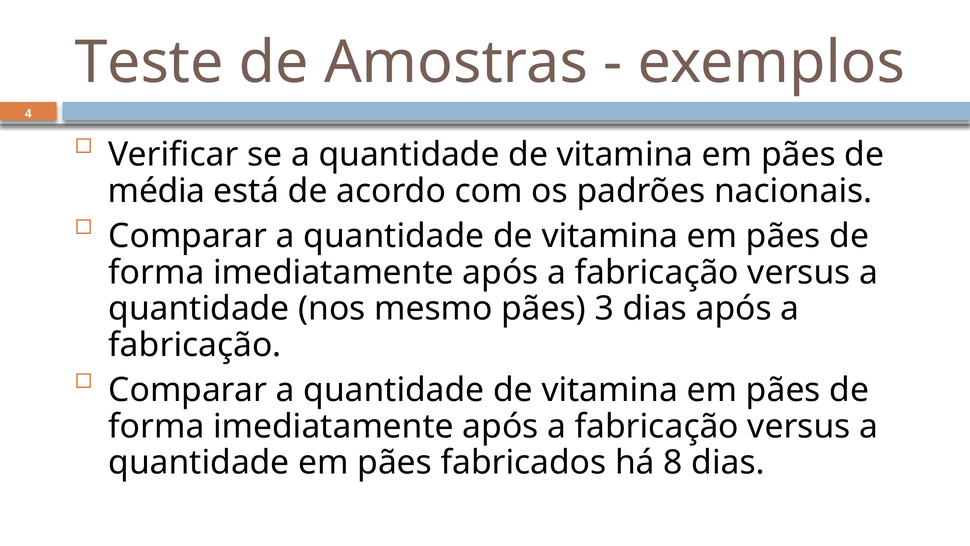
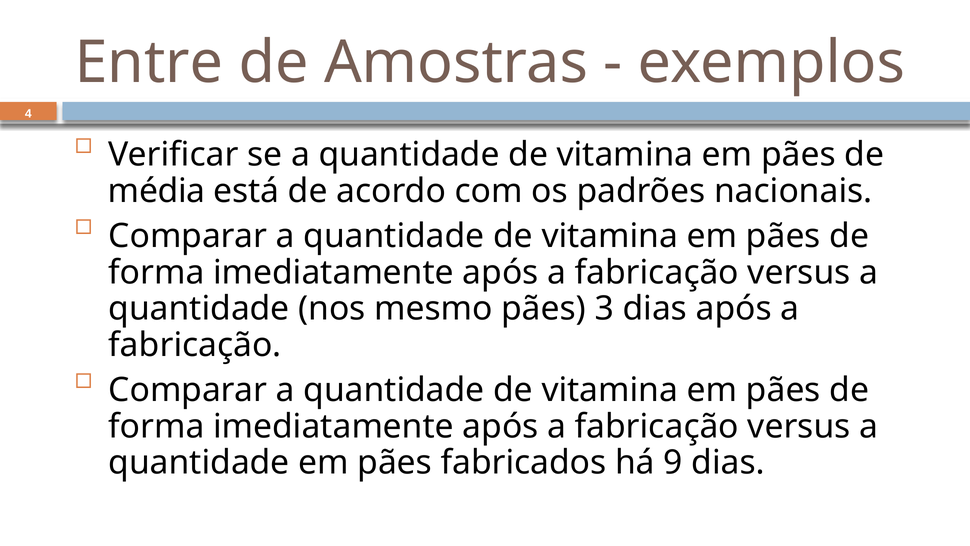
Teste: Teste -> Entre (149, 63)
8: 8 -> 9 (673, 462)
